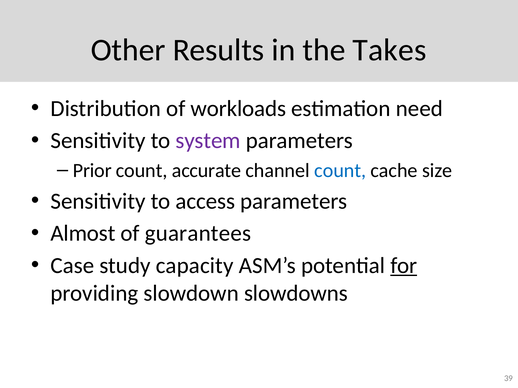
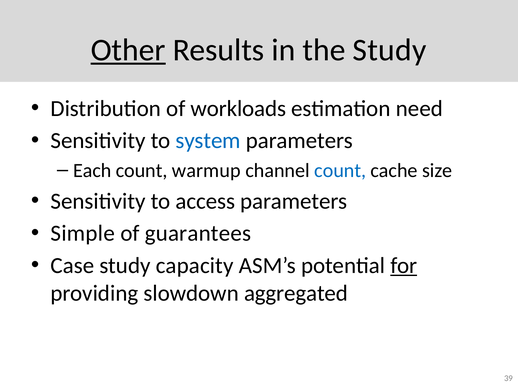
Other underline: none -> present (128, 50)
the Takes: Takes -> Study (390, 50)
system colour: purple -> blue (208, 141)
Prior: Prior -> Each (92, 171)
accurate: accurate -> warmup (206, 171)
Almost: Almost -> Simple (83, 234)
slowdowns: slowdowns -> aggregated (296, 293)
